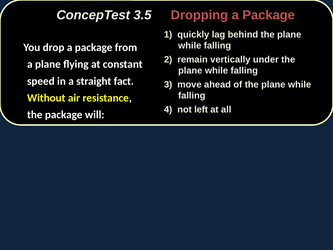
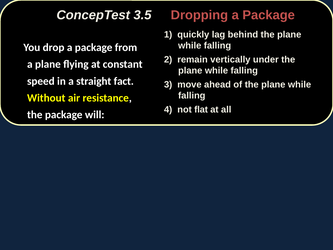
left: left -> flat (201, 109)
